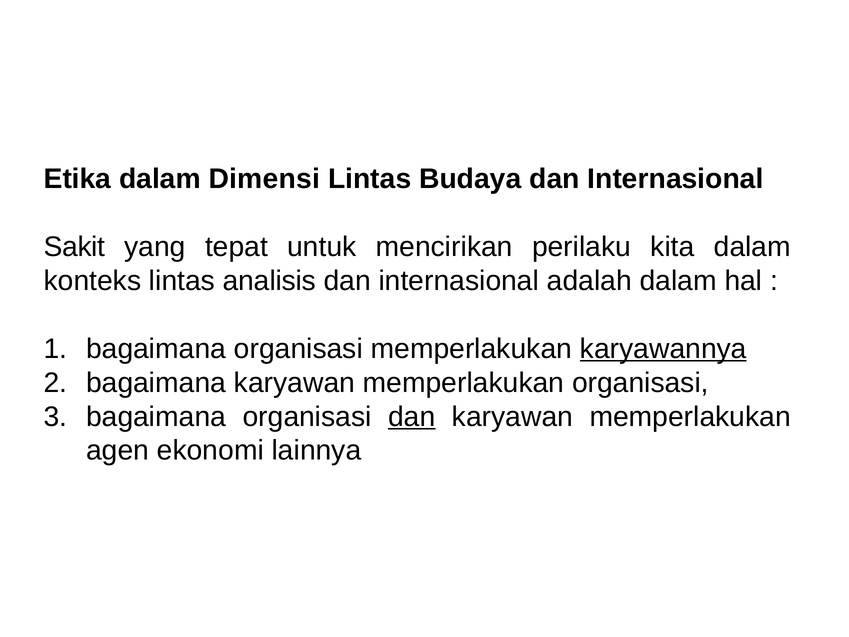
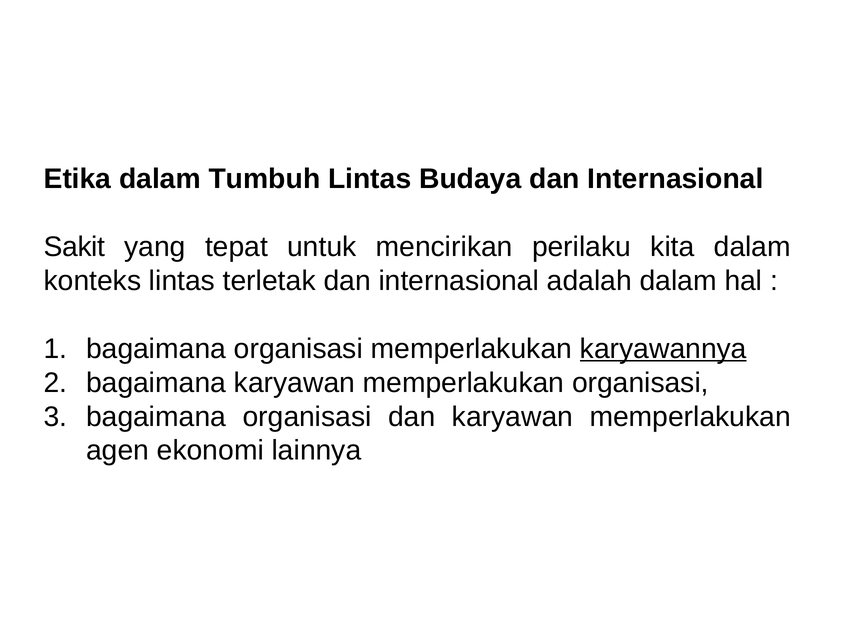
Dimensi: Dimensi -> Tumbuh (265, 179)
analisis: analisis -> terletak (269, 281)
dan underline: present -> none (412, 416)
